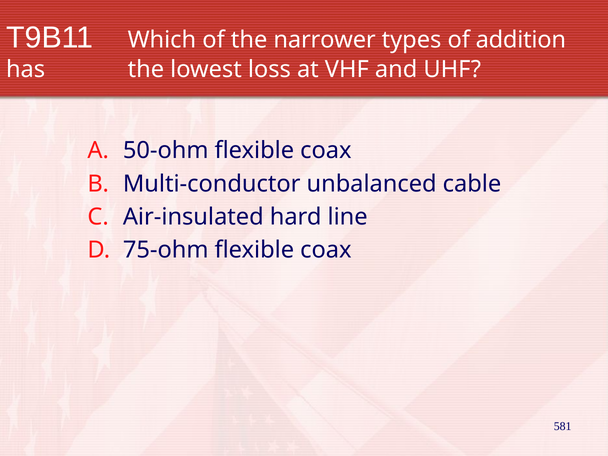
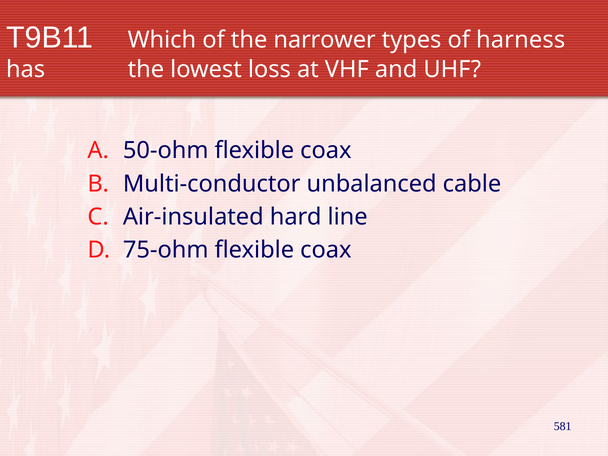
addition: addition -> harness (521, 40)
